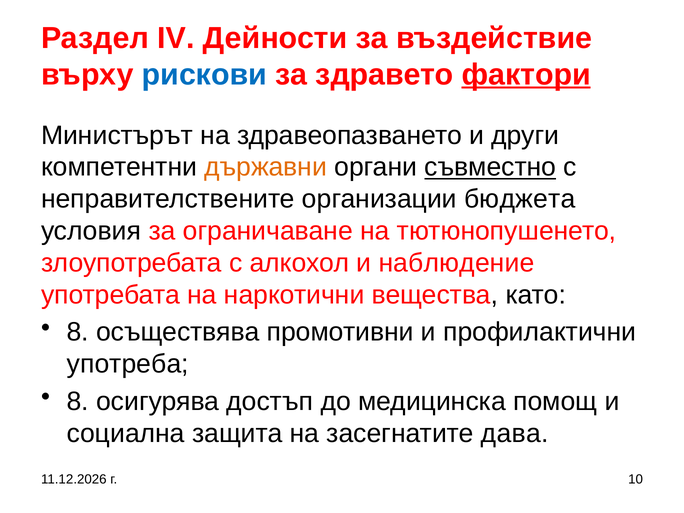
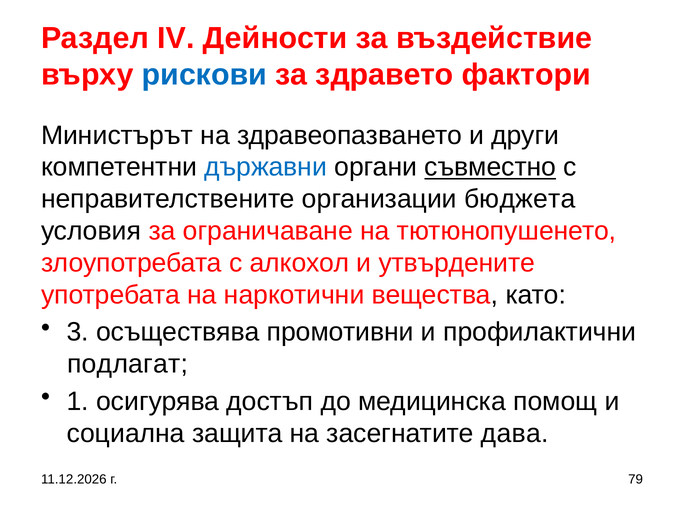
фактори underline: present -> none (526, 74)
държавни colour: orange -> blue (266, 167)
наблюдение: наблюдение -> утвърдените (457, 263)
8: 8 -> 3 (78, 332)
употреба: употреба -> подлагат (128, 364)
8: 8 -> 1 (78, 401)
10: 10 -> 79 (636, 479)
